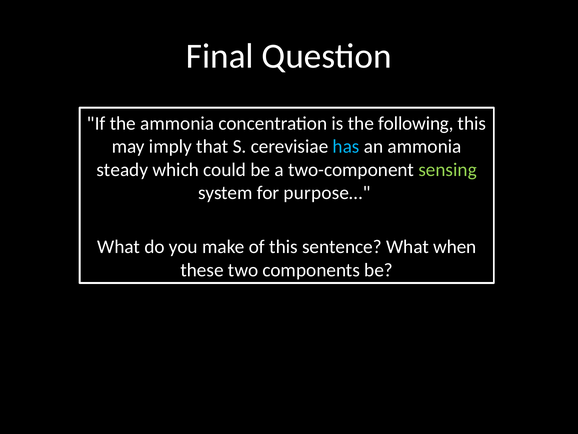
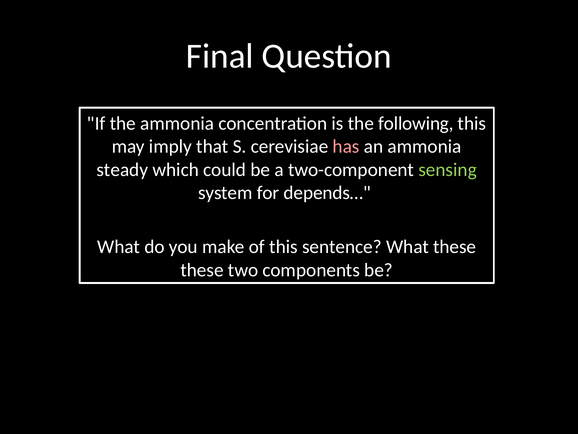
has colour: light blue -> pink (346, 146)
purpose…: purpose… -> depends… (327, 193)
What when: when -> these (455, 247)
